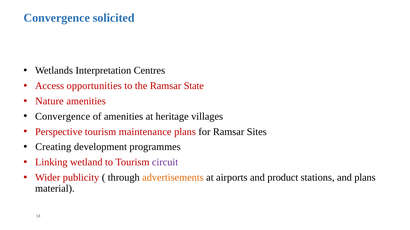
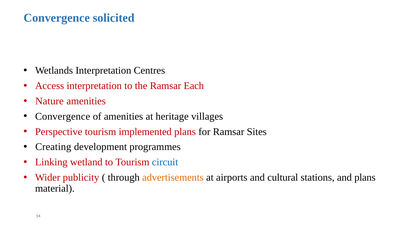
Access opportunities: opportunities -> interpretation (94, 86)
State: State -> Each (194, 86)
maintenance: maintenance -> implemented (145, 132)
circuit colour: purple -> blue (165, 163)
product: product -> cultural (283, 178)
